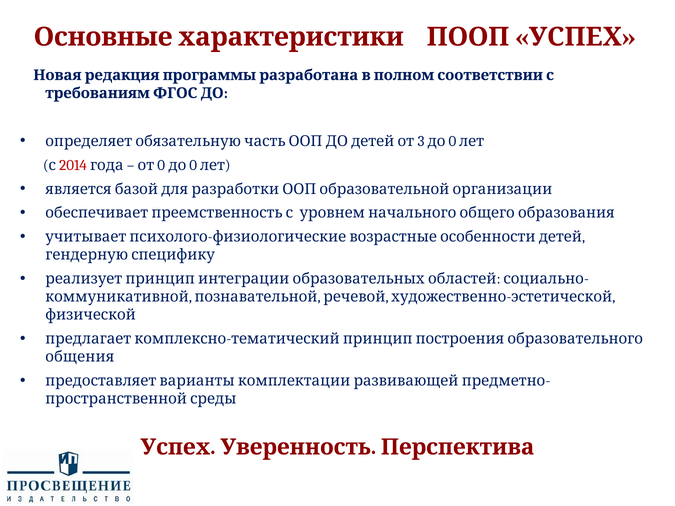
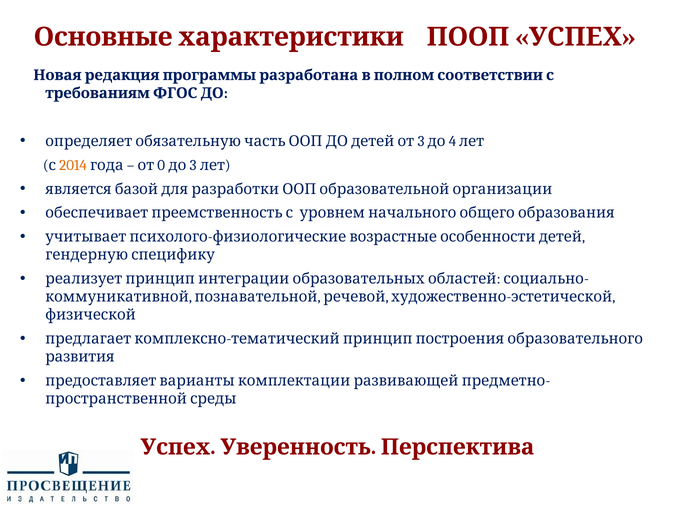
3 0: 0 -> 4 (452, 141)
2014 colour: red -> orange (73, 165)
0 0: 0 -> 3 (193, 165)
общения: общения -> развития (80, 357)
